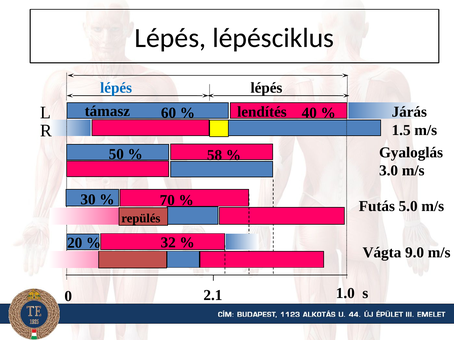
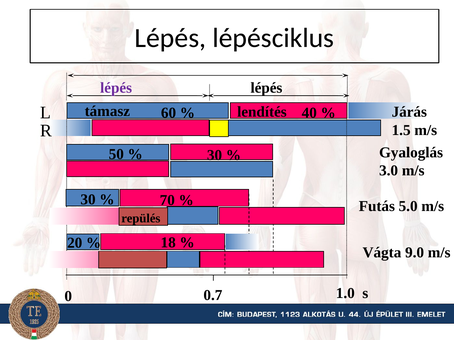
lépés colour: blue -> purple (116, 88)
58: 58 -> 30 (215, 155)
32: 32 -> 18 (168, 243)
2.1: 2.1 -> 0.7 (213, 295)
